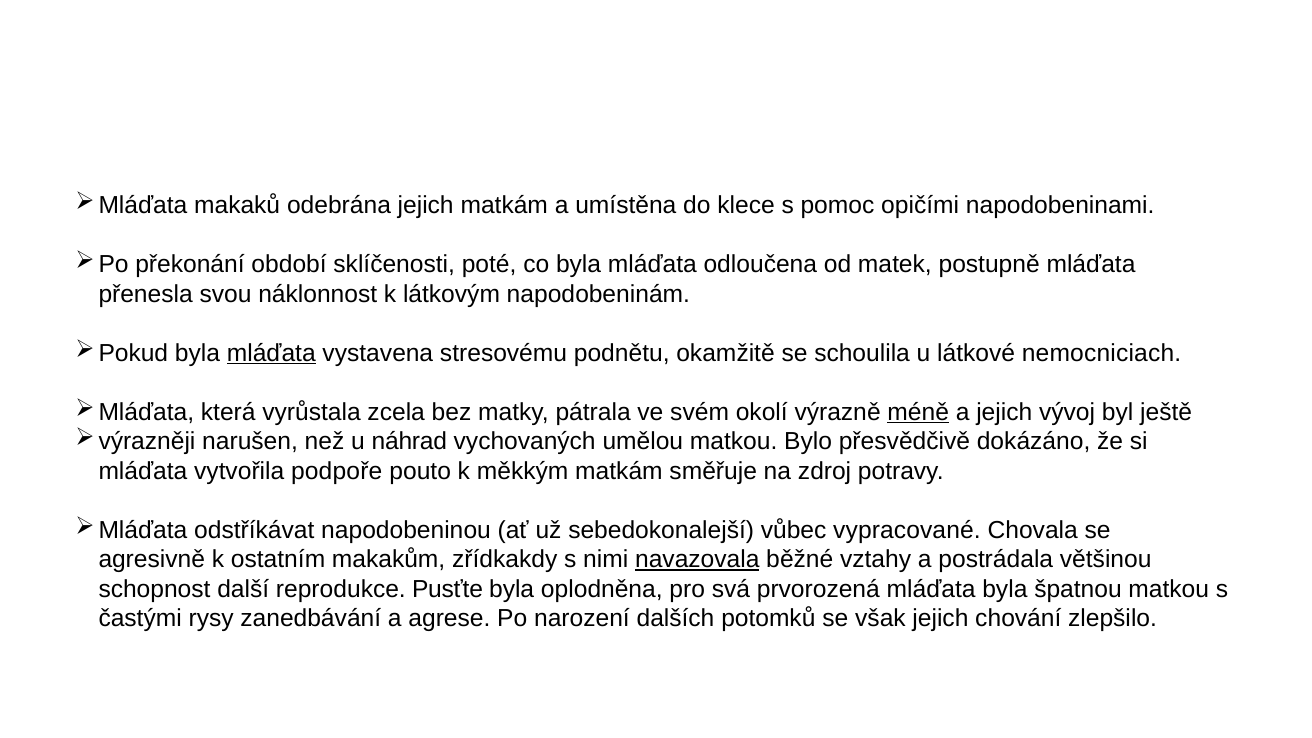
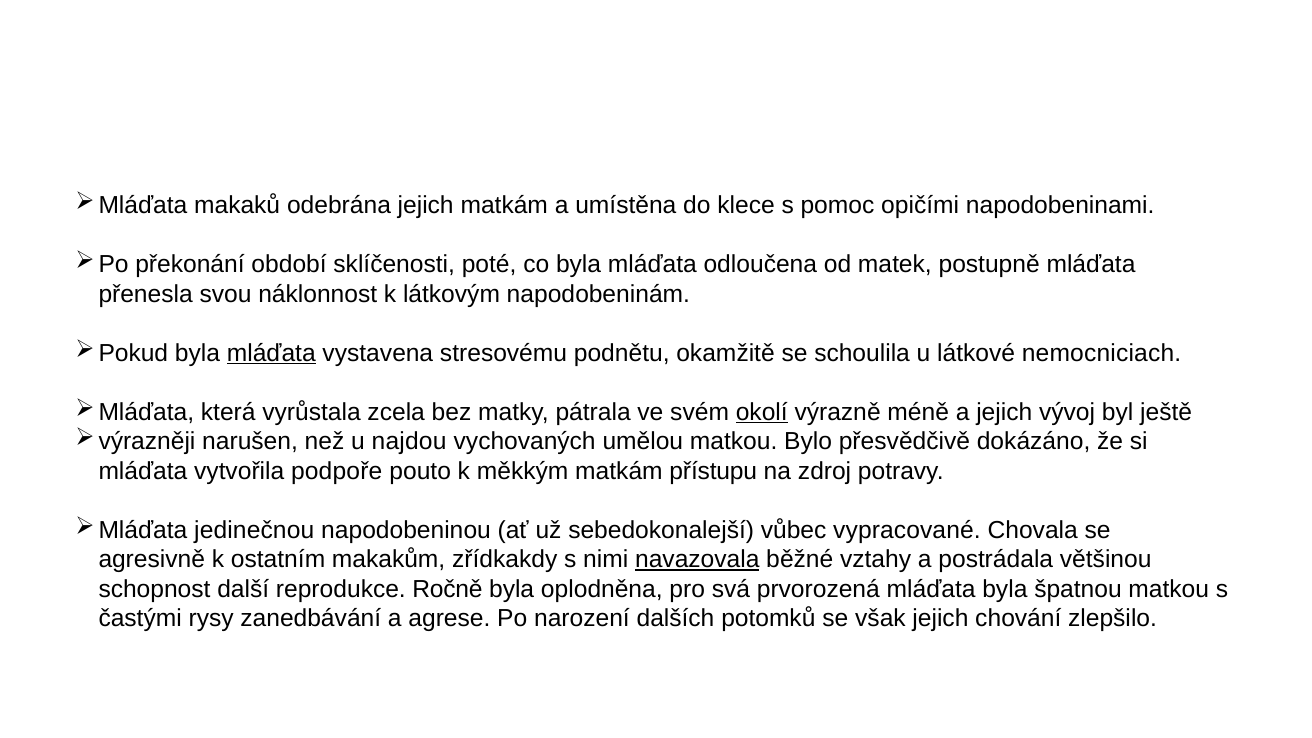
okolí underline: none -> present (762, 412)
méně underline: present -> none (918, 412)
náhrad: náhrad -> najdou (409, 442)
směřuje: směřuje -> přístupu (713, 471)
odstříkávat: odstříkávat -> jedinečnou (254, 530)
Pusťte: Pusťte -> Ročně (448, 589)
